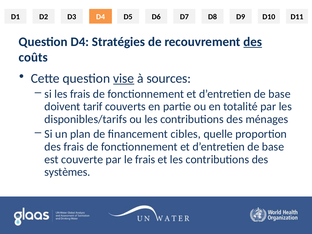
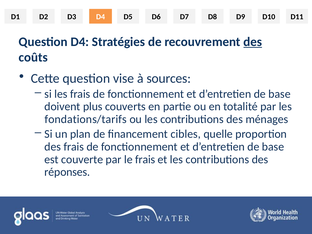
vise underline: present -> none (124, 78)
tarif: tarif -> plus (93, 107)
disponibles/tarifs: disponibles/tarifs -> fondations/tarifs (86, 119)
systèmes: systèmes -> réponses (67, 172)
